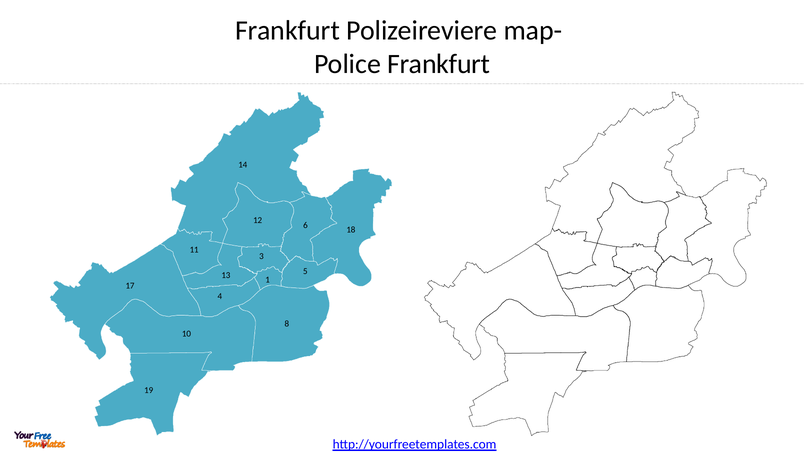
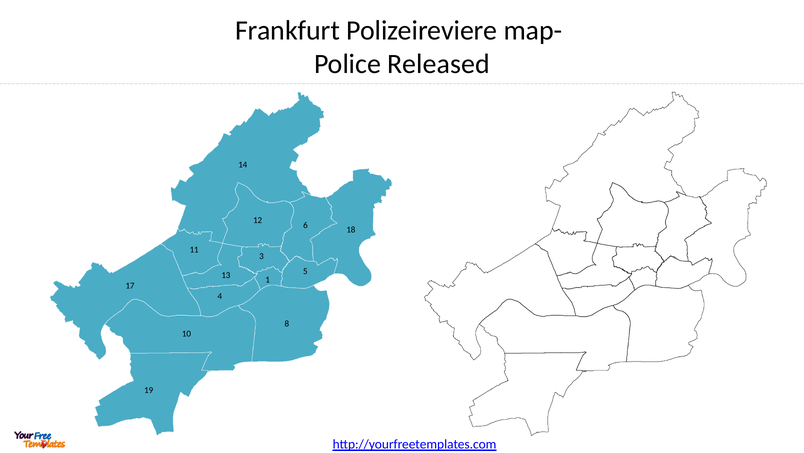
Police Frankfurt: Frankfurt -> Released (438, 64)
